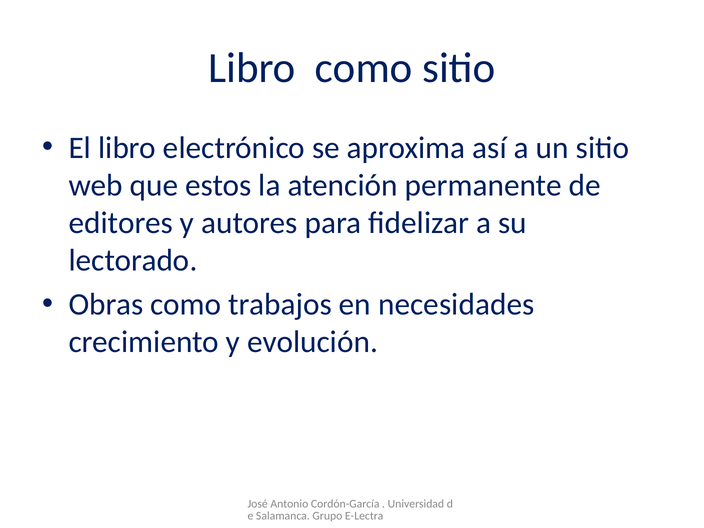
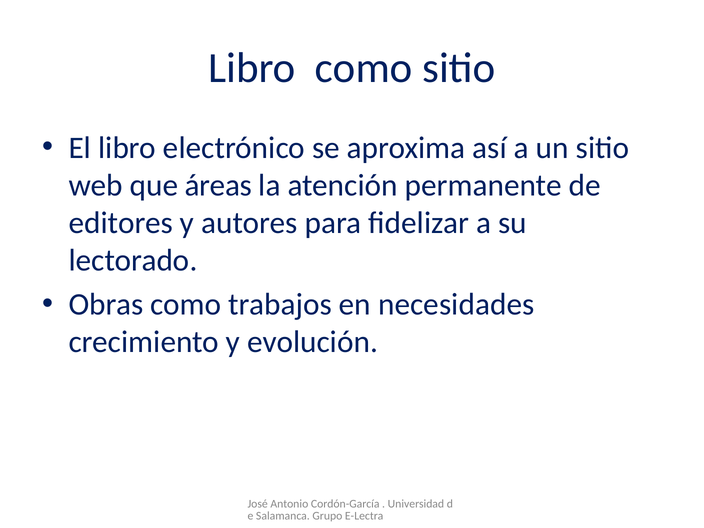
estos: estos -> áreas (218, 185)
